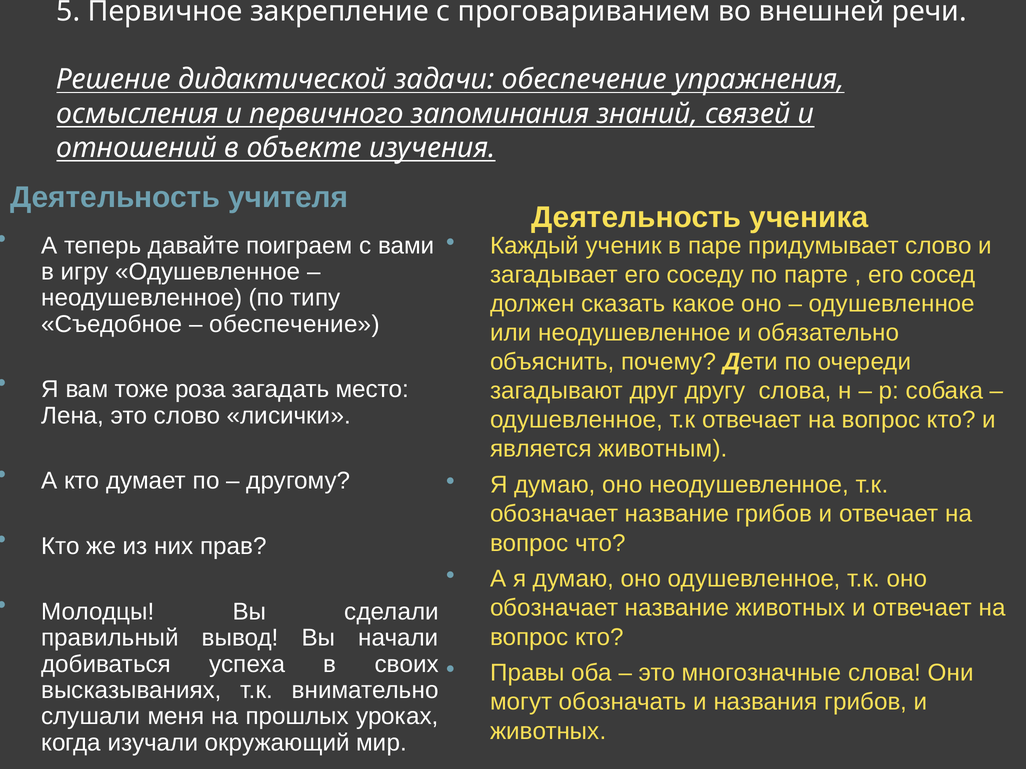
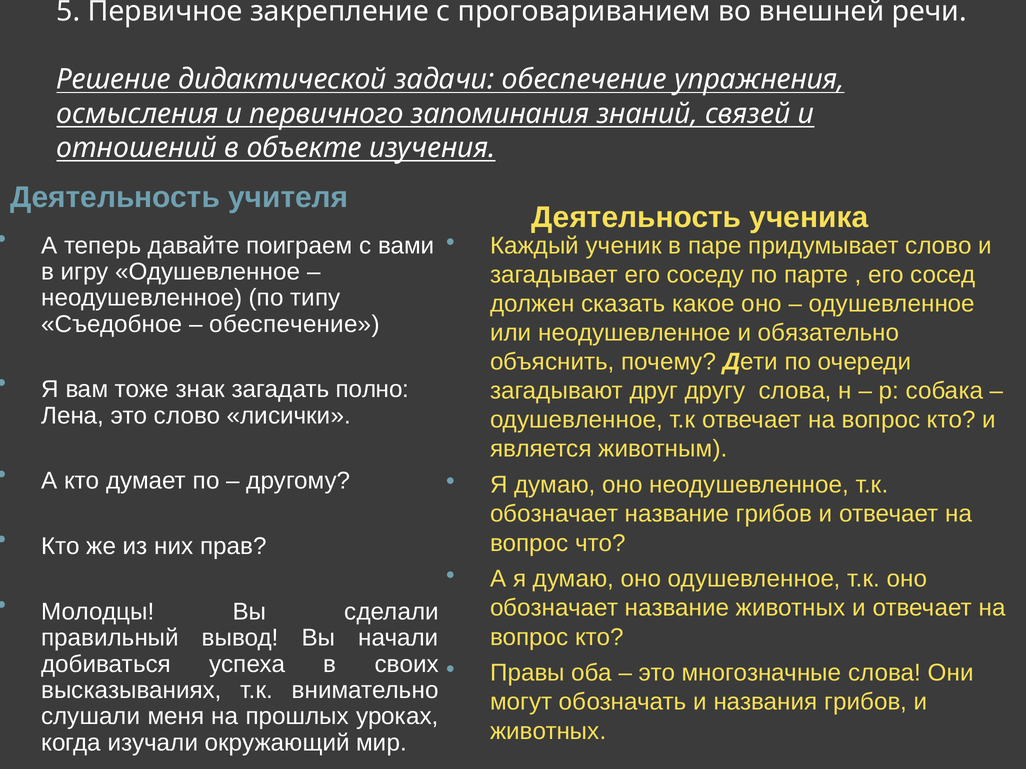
роза: роза -> знак (200, 390)
место: место -> полно (372, 390)
